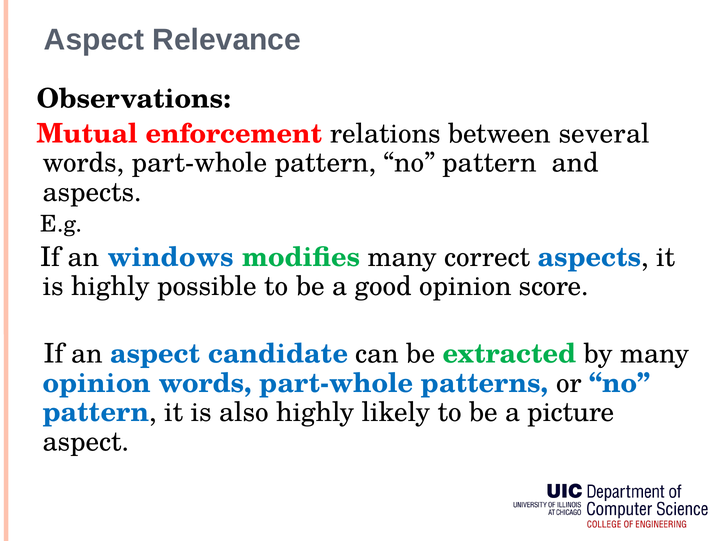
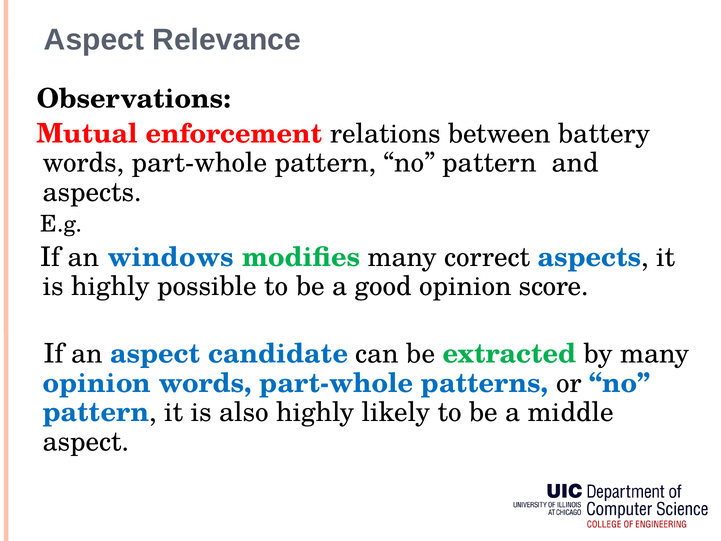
several: several -> battery (604, 134)
picture: picture -> middle (571, 412)
